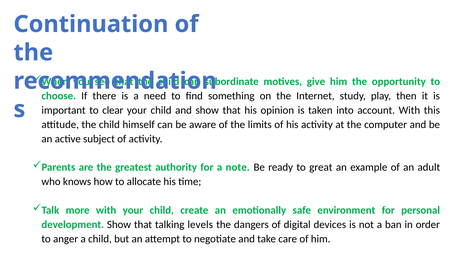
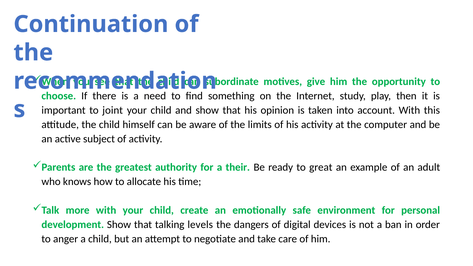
clear: clear -> joint (113, 110)
note: note -> their (238, 167)
